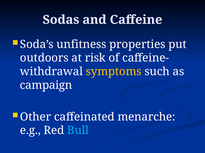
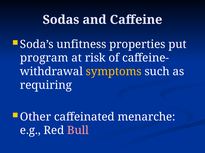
outdoors: outdoors -> program (44, 58)
campaign: campaign -> requiring (46, 86)
Bull colour: light blue -> pink (78, 131)
